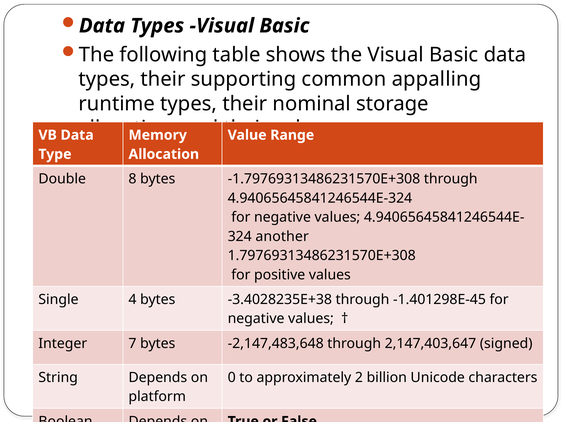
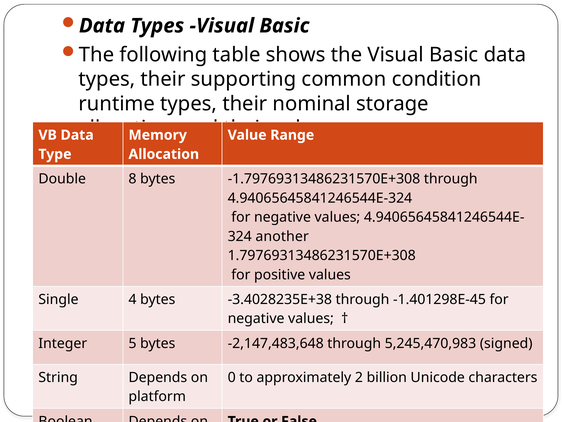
appalling: appalling -> condition (437, 79)
7: 7 -> 5 (133, 343)
2,147,403,647: 2,147,403,647 -> 5,245,470,983 (430, 343)
